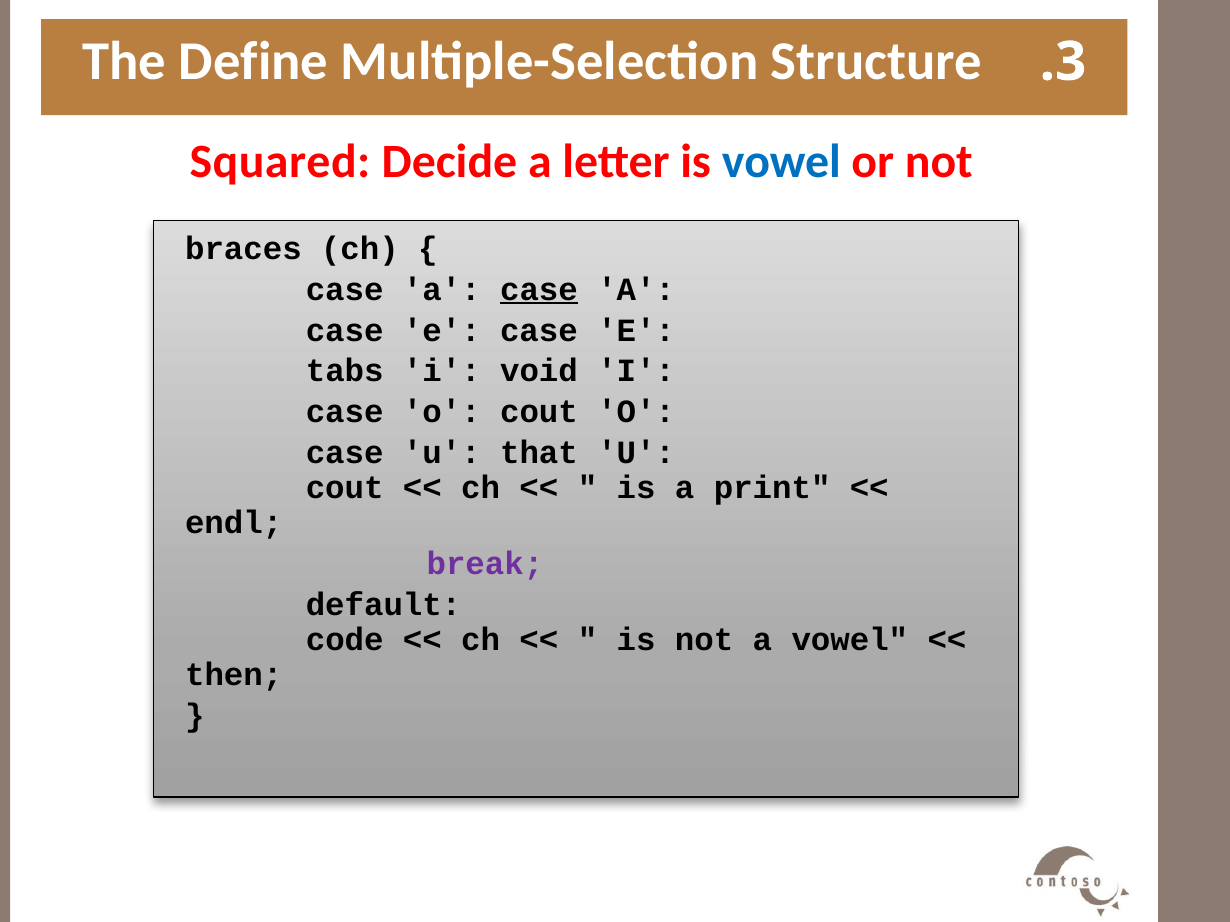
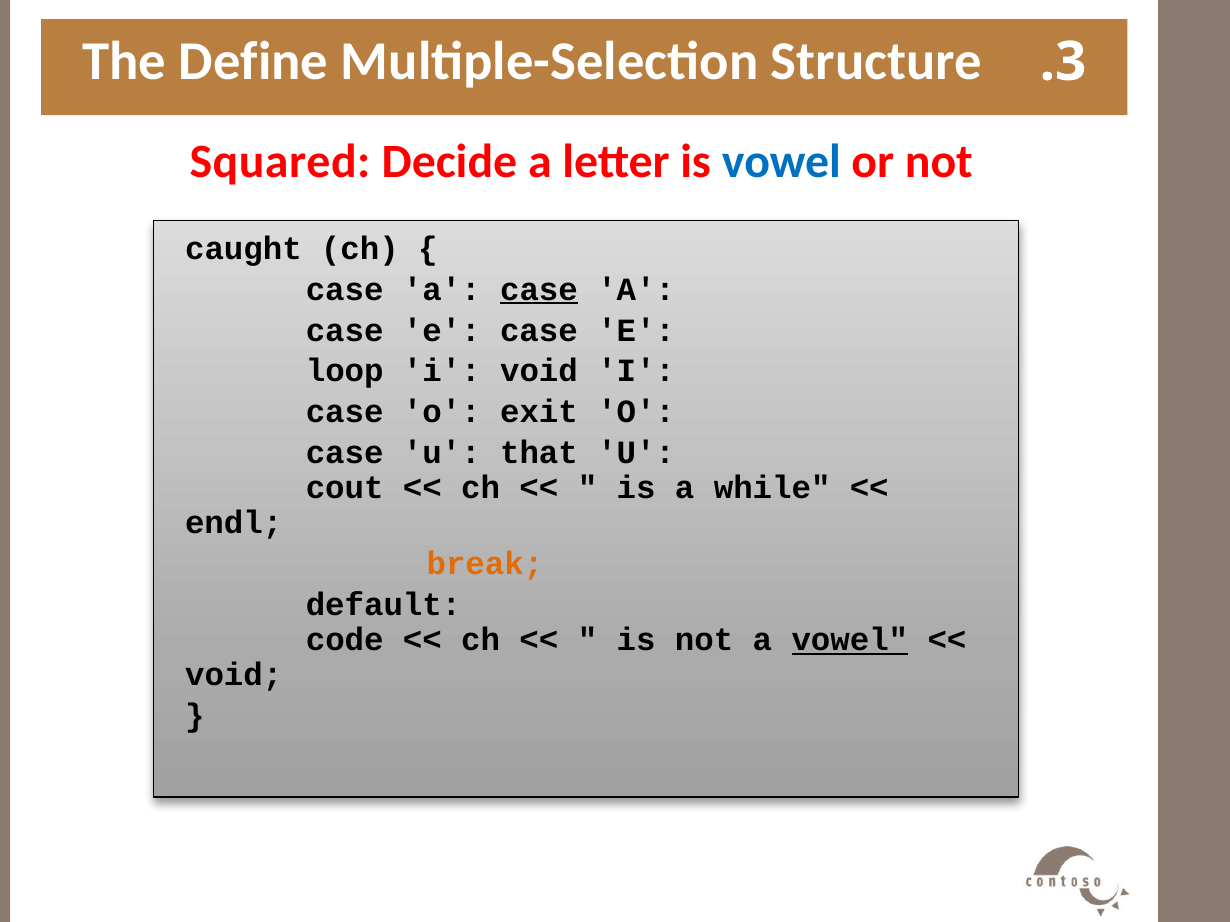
braces: braces -> caught (243, 249)
tabs: tabs -> loop (345, 371)
o cout: cout -> exit (539, 412)
print: print -> while (772, 488)
break colour: purple -> orange (485, 564)
vowel underline: none -> present (850, 640)
then: then -> void (234, 675)
